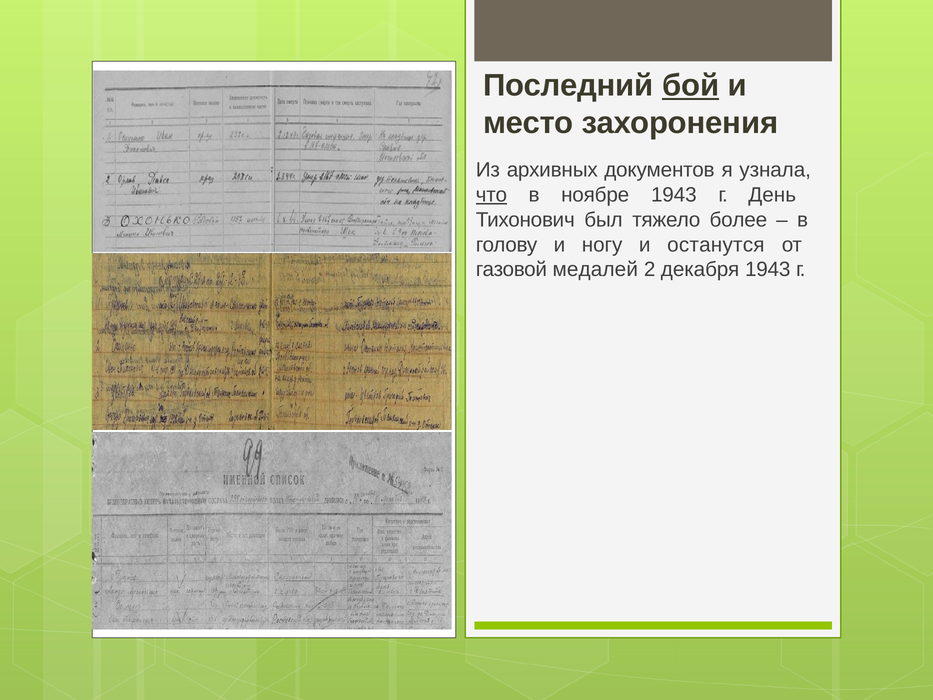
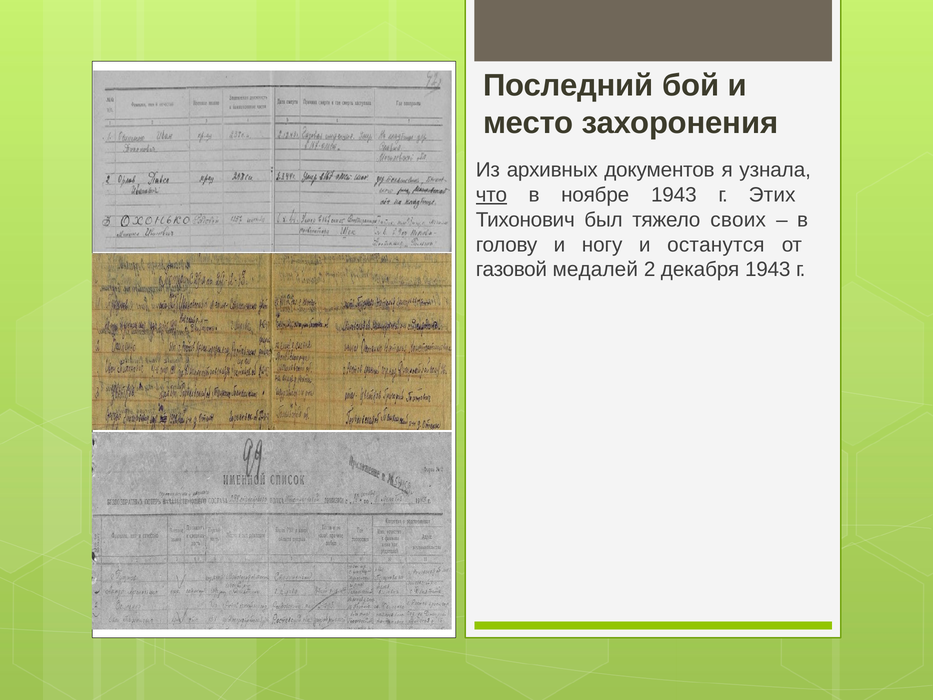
бой underline: present -> none (691, 86)
День: День -> Этих (772, 195)
более: более -> своих (738, 220)
